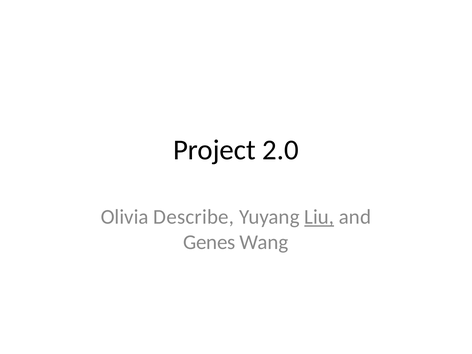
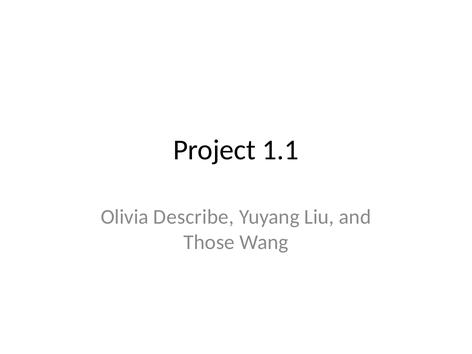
2.0: 2.0 -> 1.1 (280, 150)
Liu underline: present -> none (319, 217)
Genes: Genes -> Those (209, 242)
